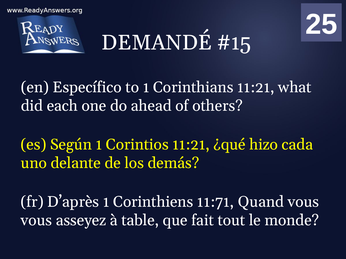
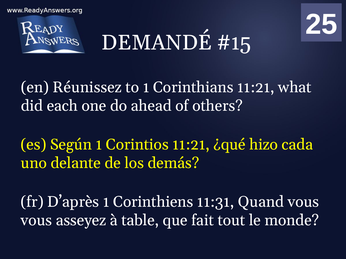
Específico: Específico -> Réunissez (87, 88)
11:71: 11:71 -> 11:31 (216, 202)
